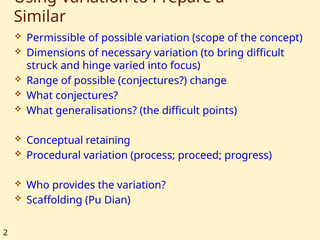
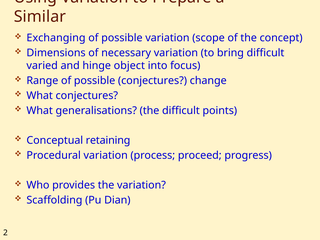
Permissible: Permissible -> Exchanging (56, 38)
struck: struck -> varied (42, 66)
varied: varied -> object (129, 66)
